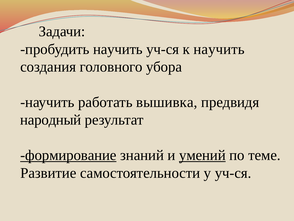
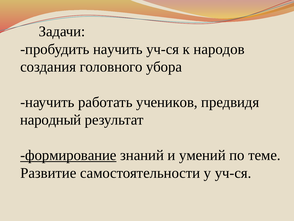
к научить: научить -> народов (219, 49)
вышивка: вышивка -> учеников (167, 102)
умений underline: present -> none (202, 155)
